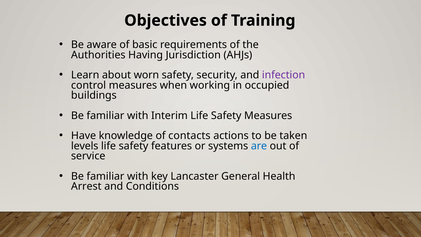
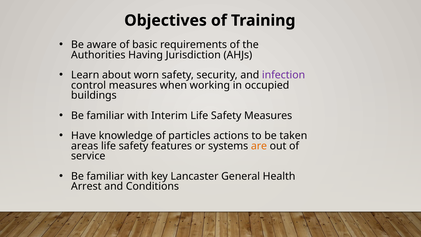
contacts: contacts -> particles (189, 136)
levels: levels -> areas (85, 146)
are colour: blue -> orange (259, 146)
